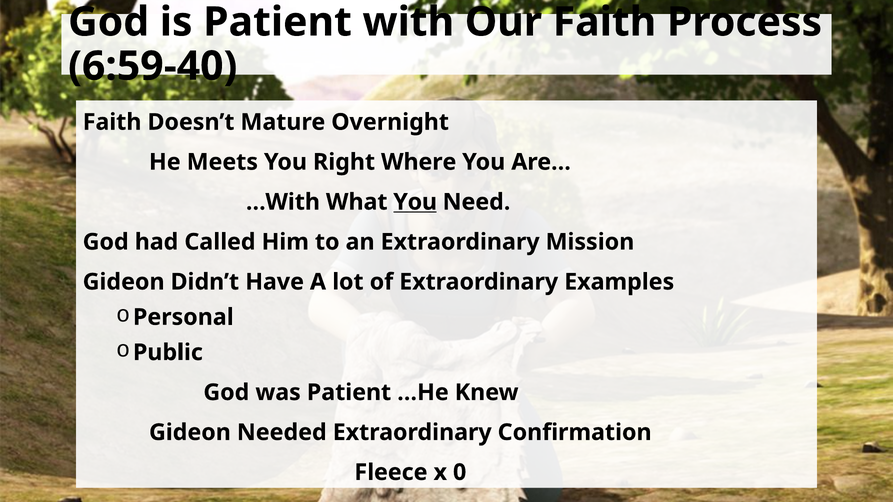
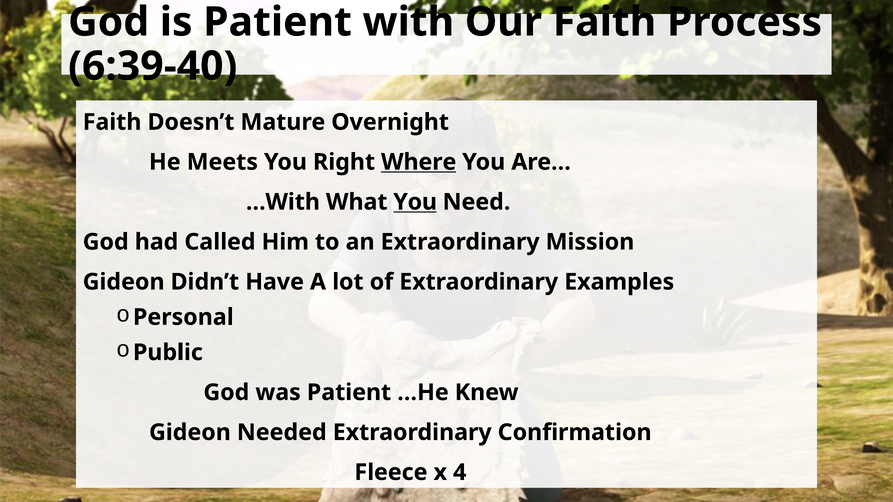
6:59-40: 6:59-40 -> 6:39-40 (153, 66)
Where underline: none -> present (419, 162)
0: 0 -> 4 (460, 473)
